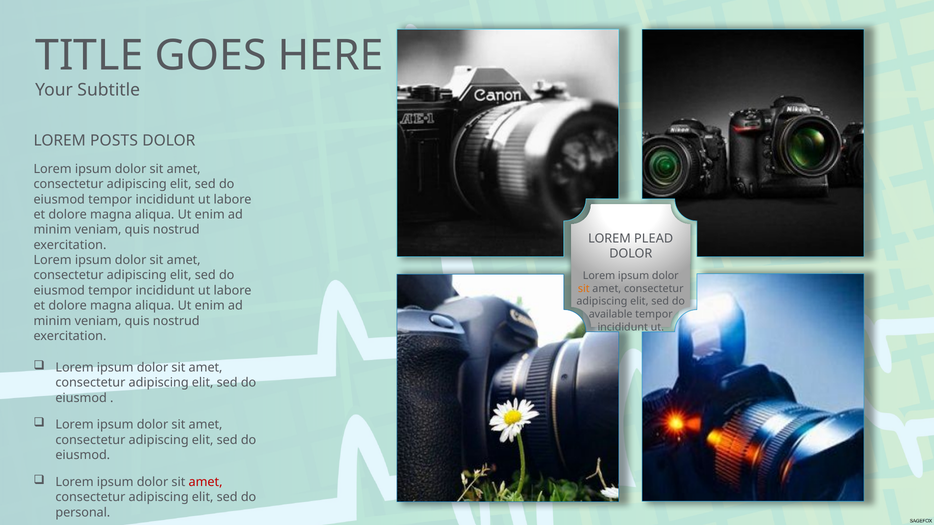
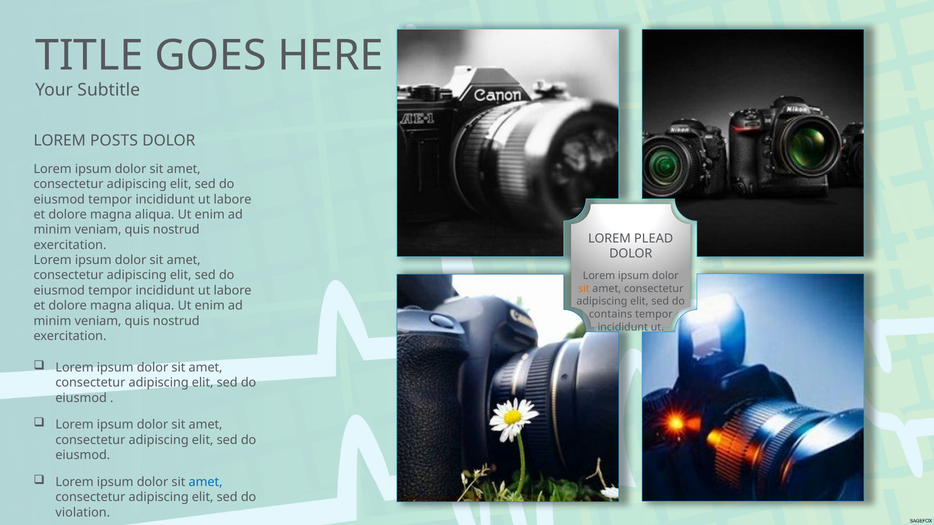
available: available -> contains (611, 314)
amet colour: red -> blue (206, 482)
personal: personal -> violation (83, 513)
